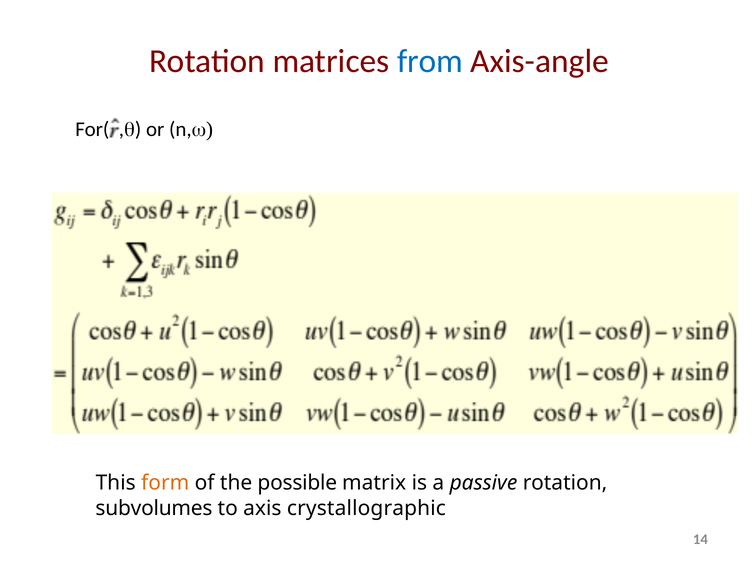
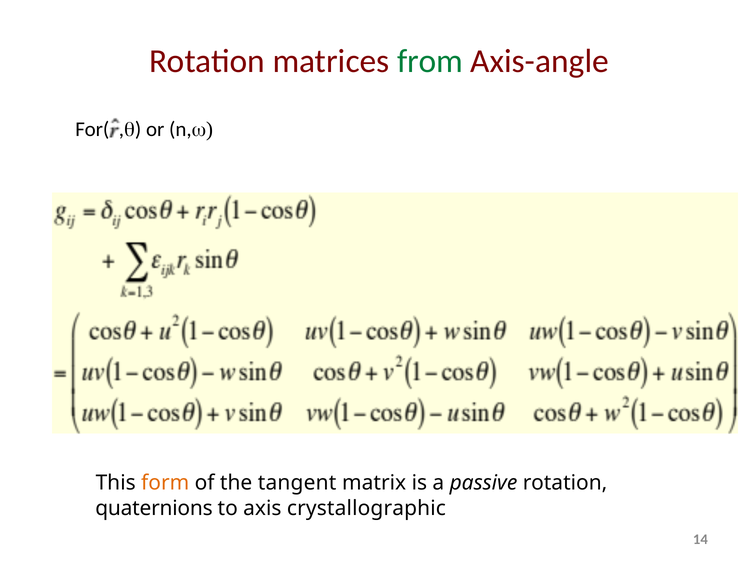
from colour: blue -> green (430, 61)
possible: possible -> tangent (297, 483)
subvolumes: subvolumes -> quaternions (154, 508)
